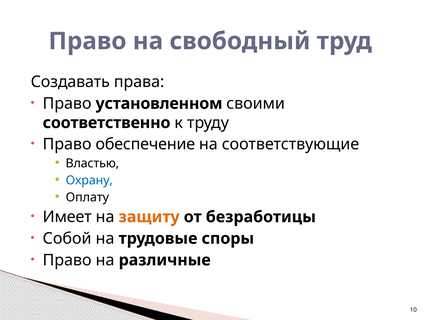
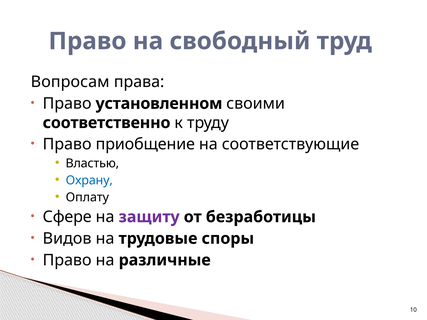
Создавать: Создавать -> Вопросам (70, 82)
обеспечение: обеспечение -> приобщение (145, 144)
Имеет: Имеет -> Сфере (67, 217)
защиту colour: orange -> purple (149, 217)
Собой: Собой -> Видов (67, 239)
